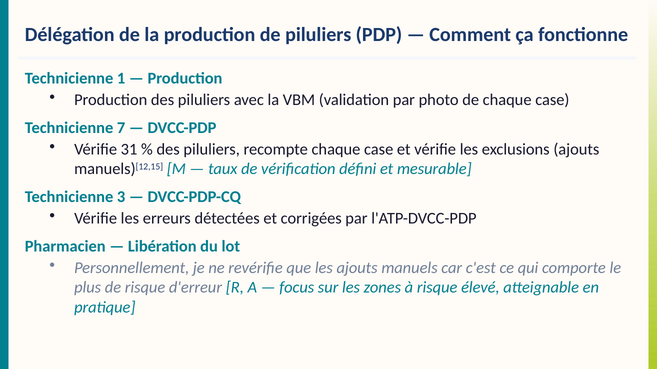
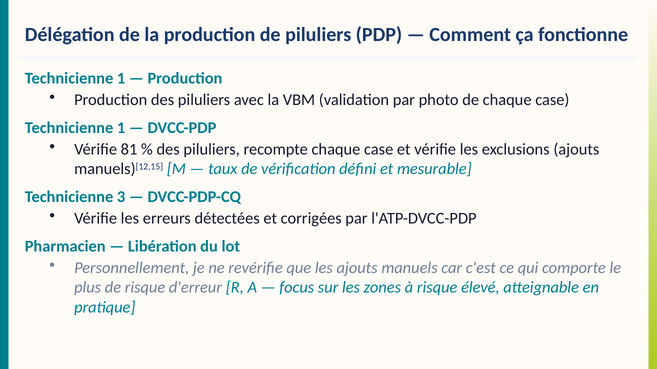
7: 7 -> 1 (121, 128)
31: 31 -> 81 (129, 150)
